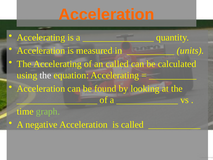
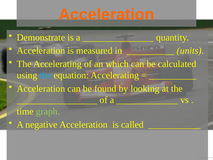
Accelerating: Accelerating -> Demonstrate (41, 37)
an called: called -> which (117, 64)
the colour: white -> light blue (45, 75)
